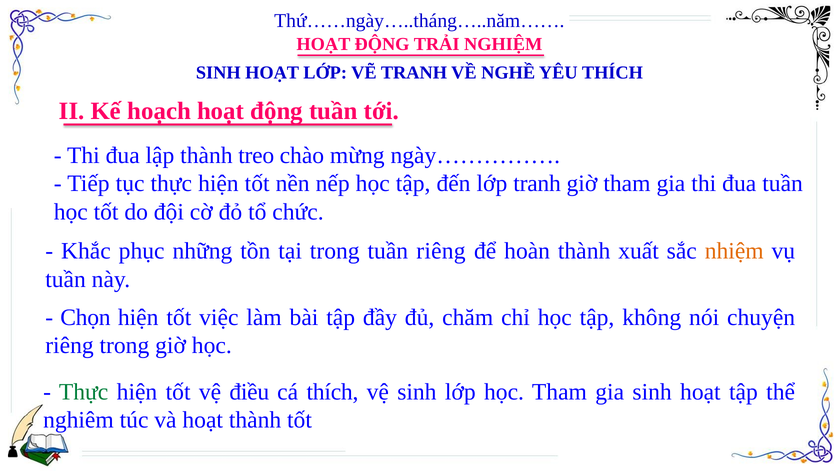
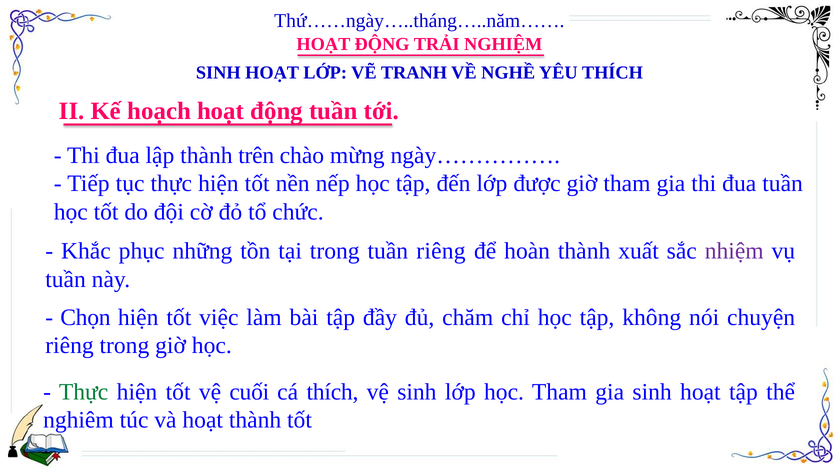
treo: treo -> trên (256, 156)
lớp tranh: tranh -> được (537, 184)
nhiệm colour: orange -> purple (734, 251)
điều: điều -> cuối (249, 392)
